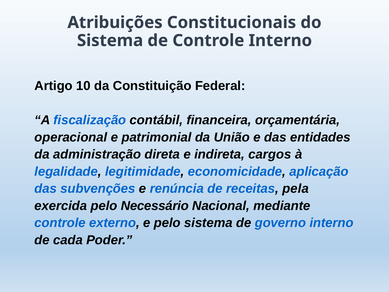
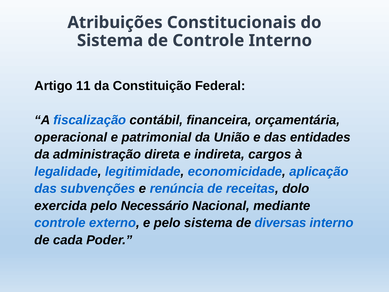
10: 10 -> 11 (83, 86)
pela: pela -> dolo (296, 189)
governo: governo -> diversas (281, 223)
